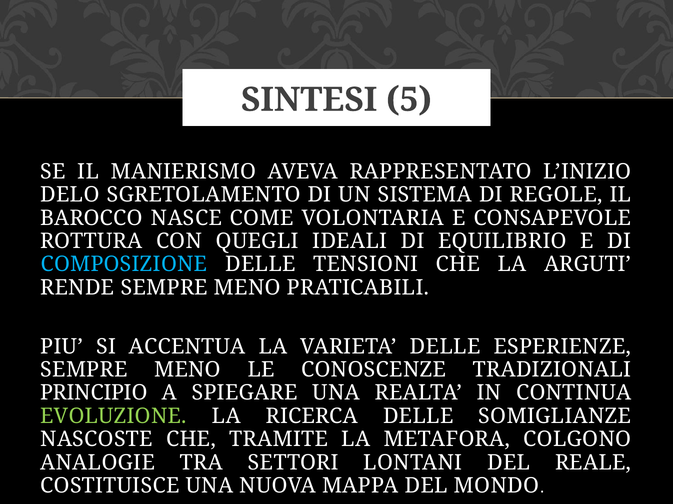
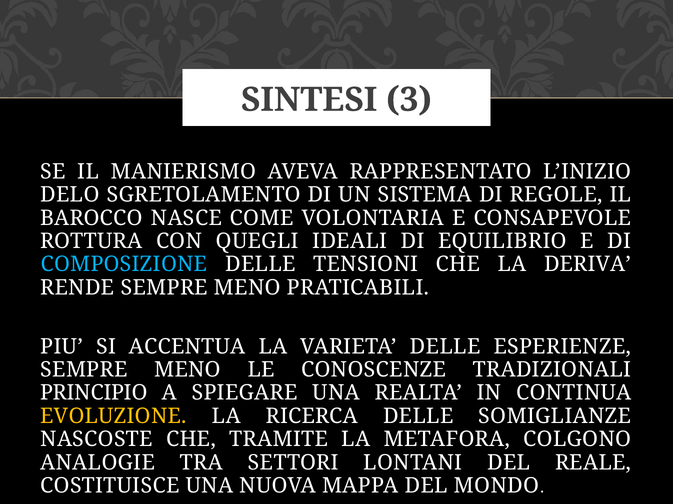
5: 5 -> 3 (409, 100)
ARGUTI: ARGUTI -> DERIVA (588, 265)
EVOLUZIONE colour: light green -> yellow (113, 417)
